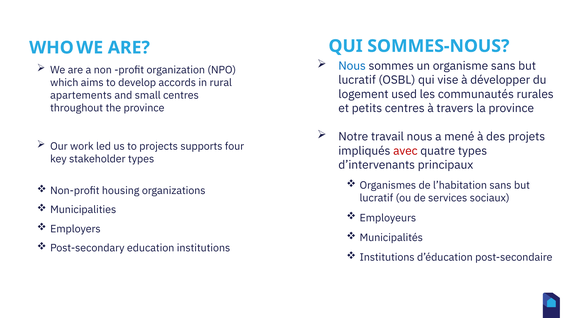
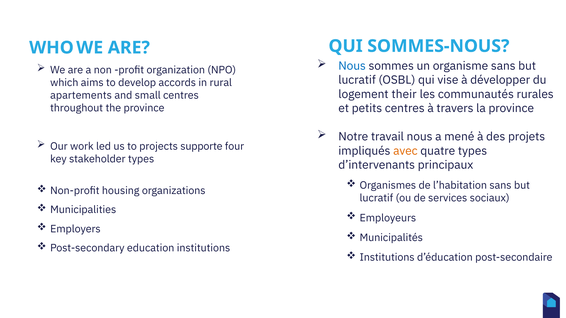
used: used -> their (404, 94)
supports: supports -> supporte (201, 146)
avec colour: red -> orange (405, 151)
